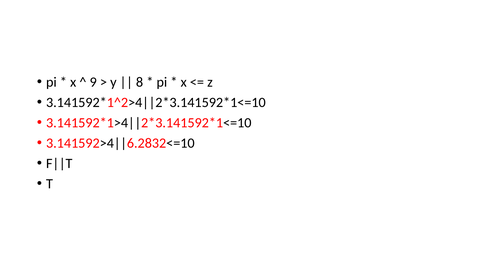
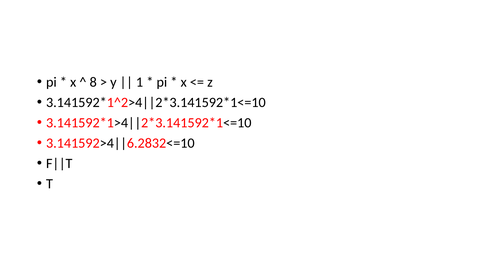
9: 9 -> 8 (93, 82)
8: 8 -> 1 (140, 82)
